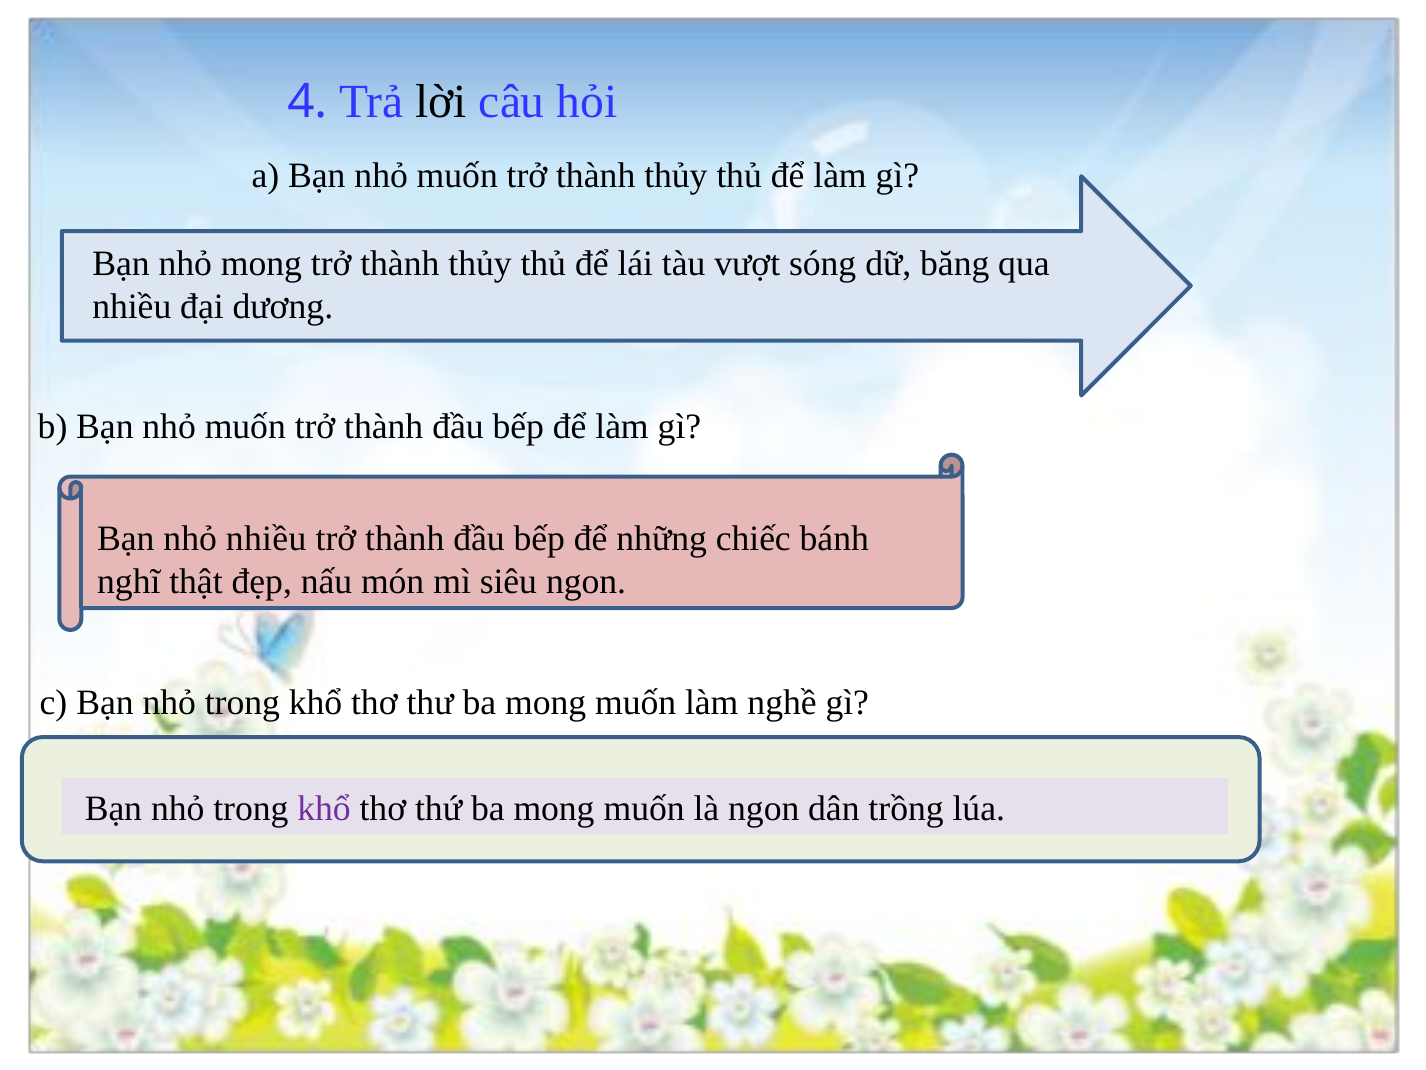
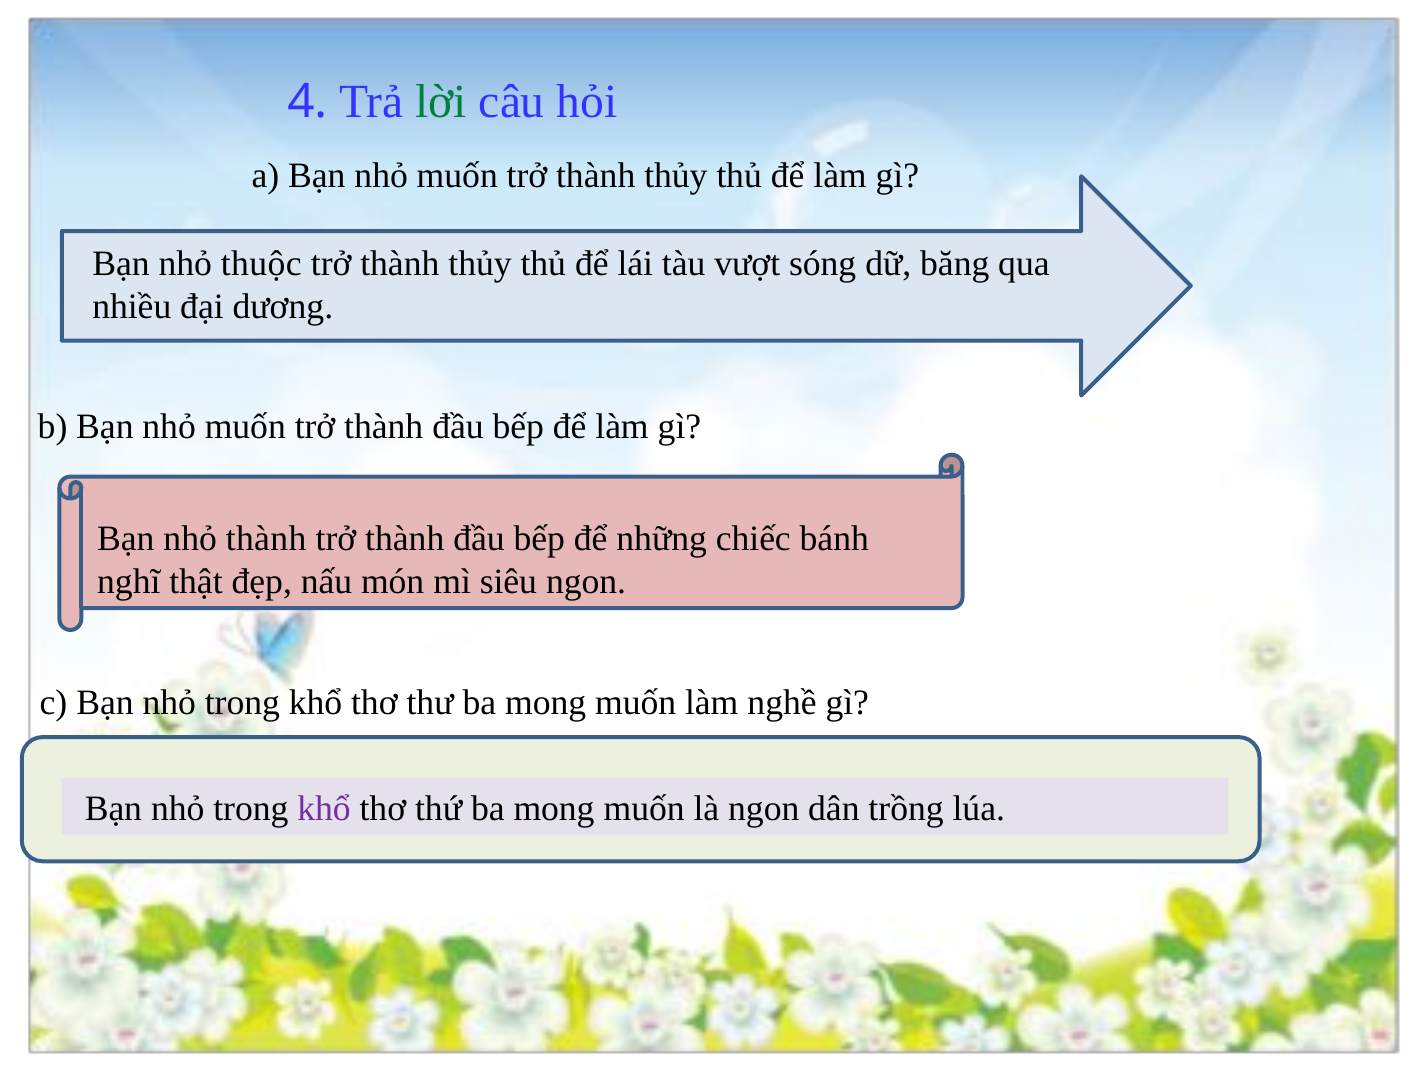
lời colour: black -> green (441, 102)
nhỏ mong: mong -> thuộc (261, 263)
nhỏ nhiều: nhiều -> thành (266, 538)
